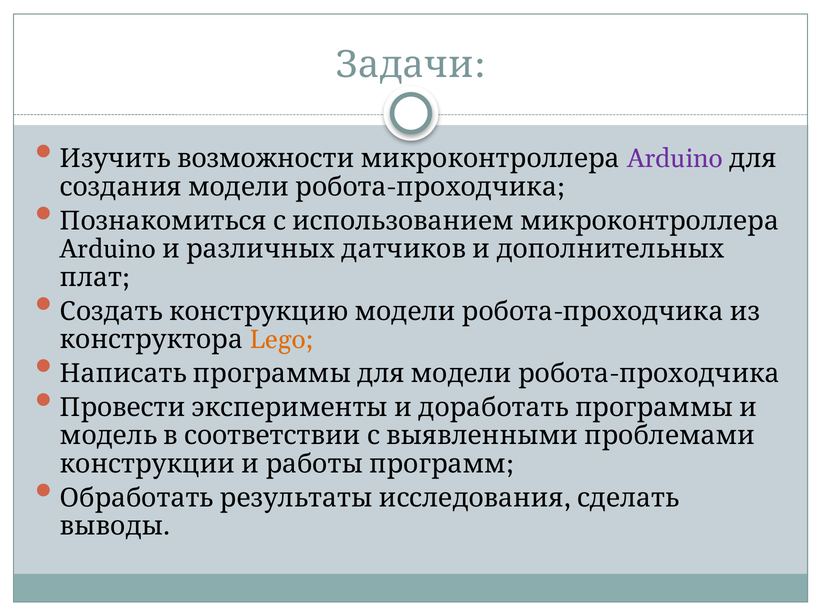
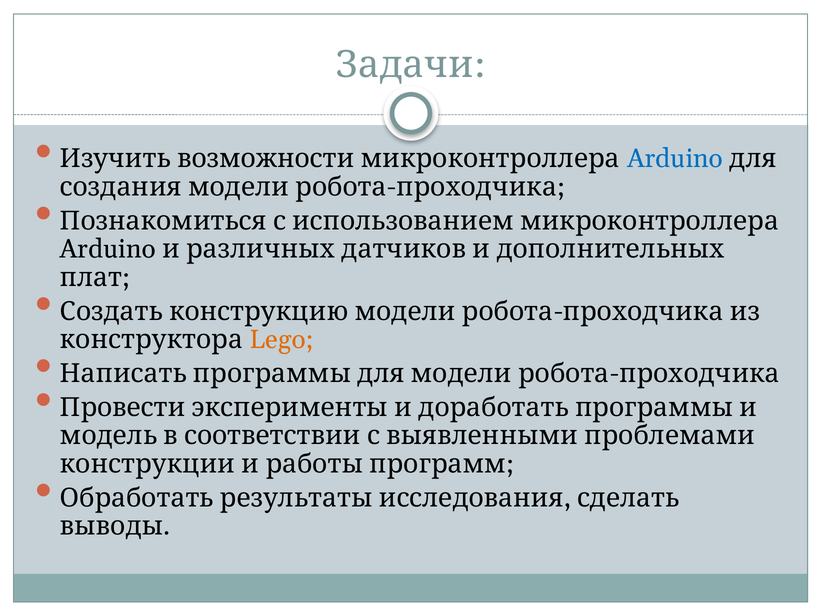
Arduino colour: purple -> blue (675, 159)
